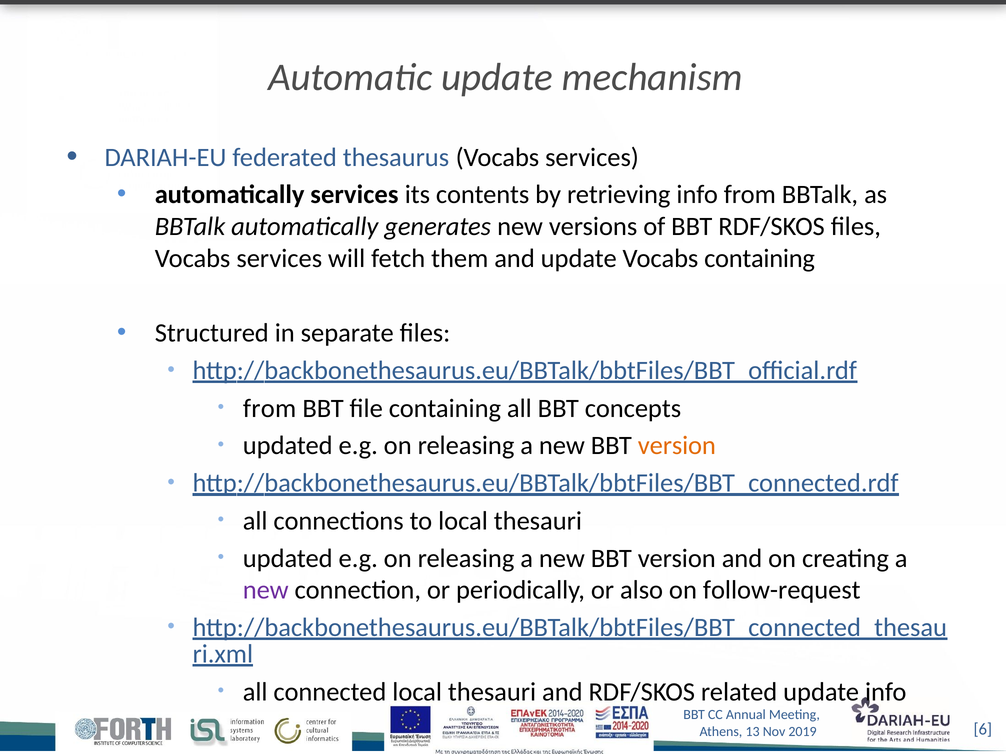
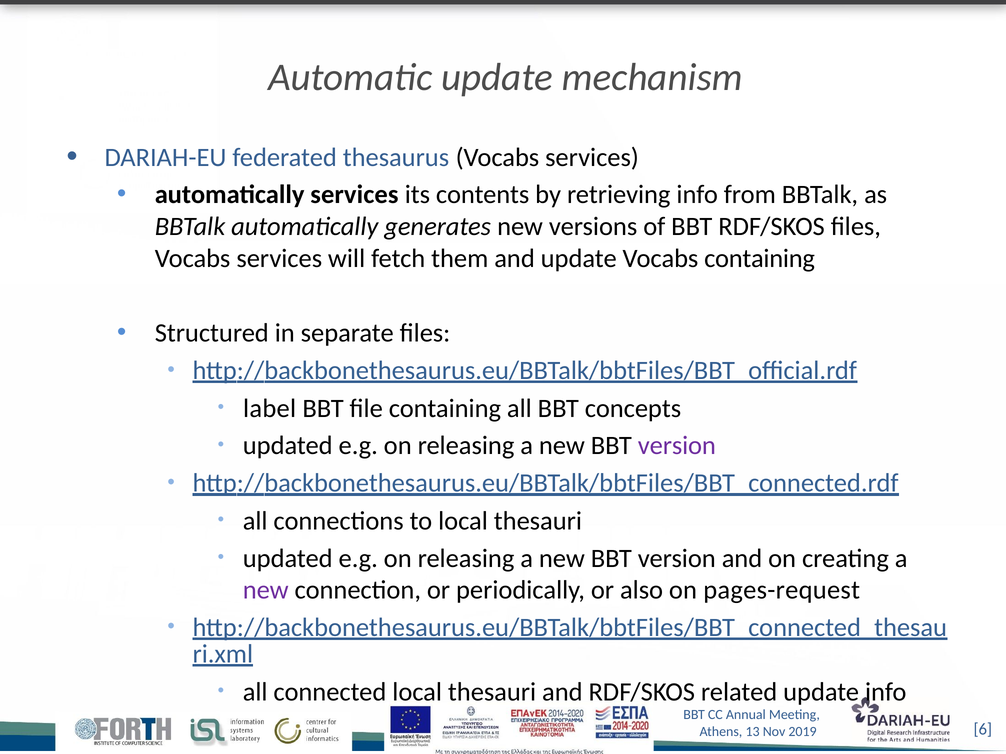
from: from -> label (270, 409)
version colour: orange -> purple (677, 446)
follow-request: follow-request -> pages-request (782, 590)
